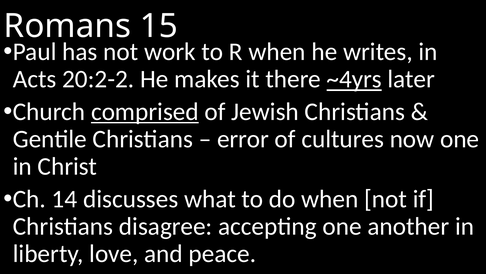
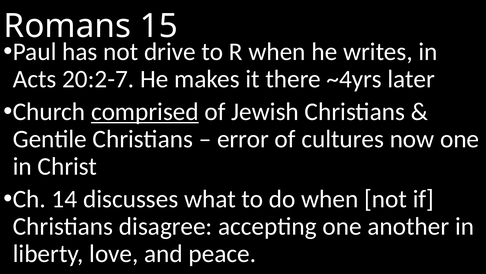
work: work -> drive (170, 52)
20:2-2: 20:2-2 -> 20:2-7 (98, 79)
~4yrs underline: present -> none (354, 79)
